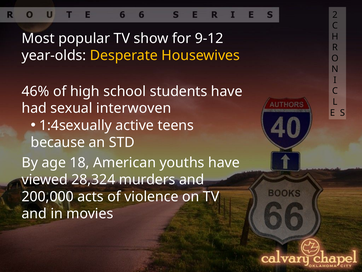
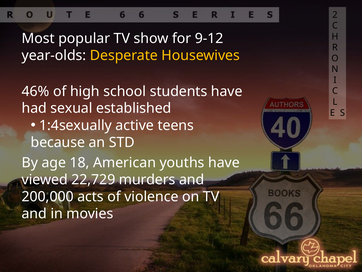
interwoven: interwoven -> established (134, 108)
28,324: 28,324 -> 22,729 (93, 179)
